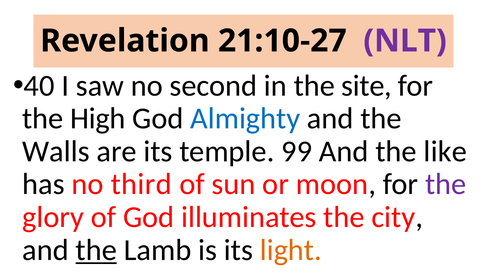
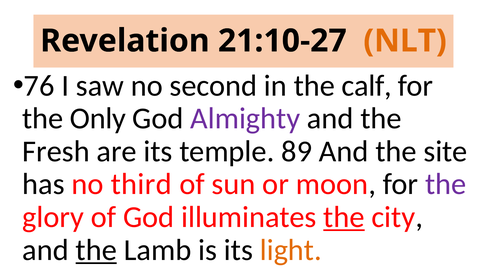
NLT colour: purple -> orange (405, 41)
40: 40 -> 76 (39, 86)
site: site -> calf (367, 86)
High: High -> Only (98, 118)
Almighty colour: blue -> purple (245, 118)
Walls: Walls -> Fresh (56, 151)
99: 99 -> 89 (297, 151)
like: like -> site (446, 151)
the underline: none -> present (344, 217)
